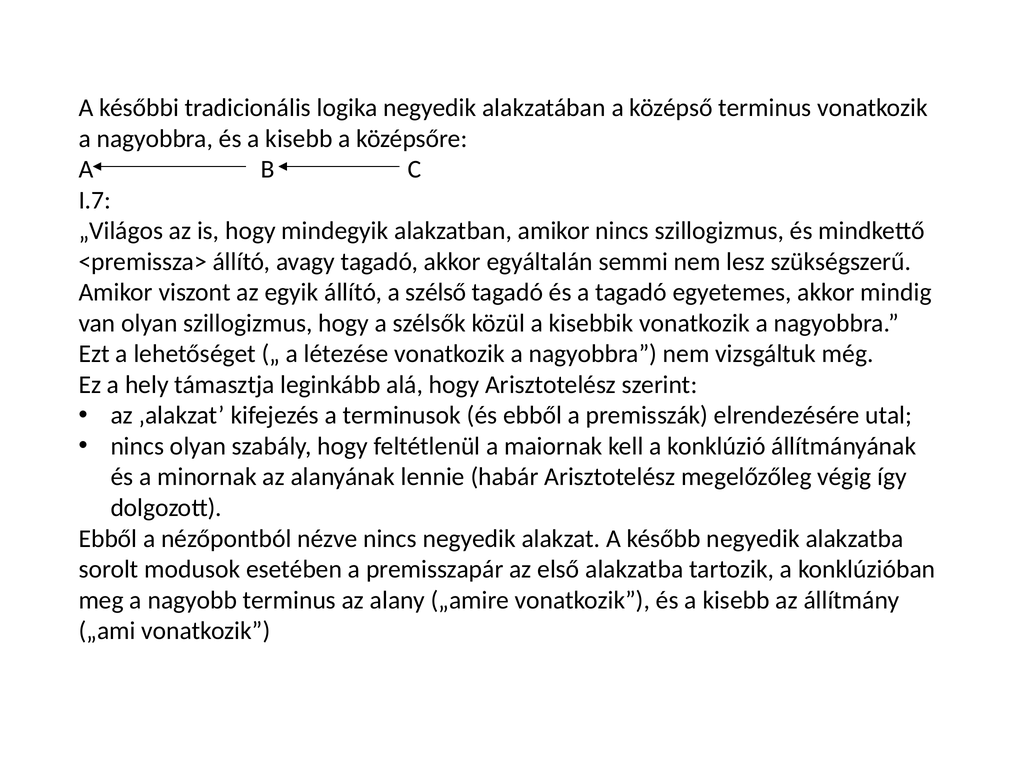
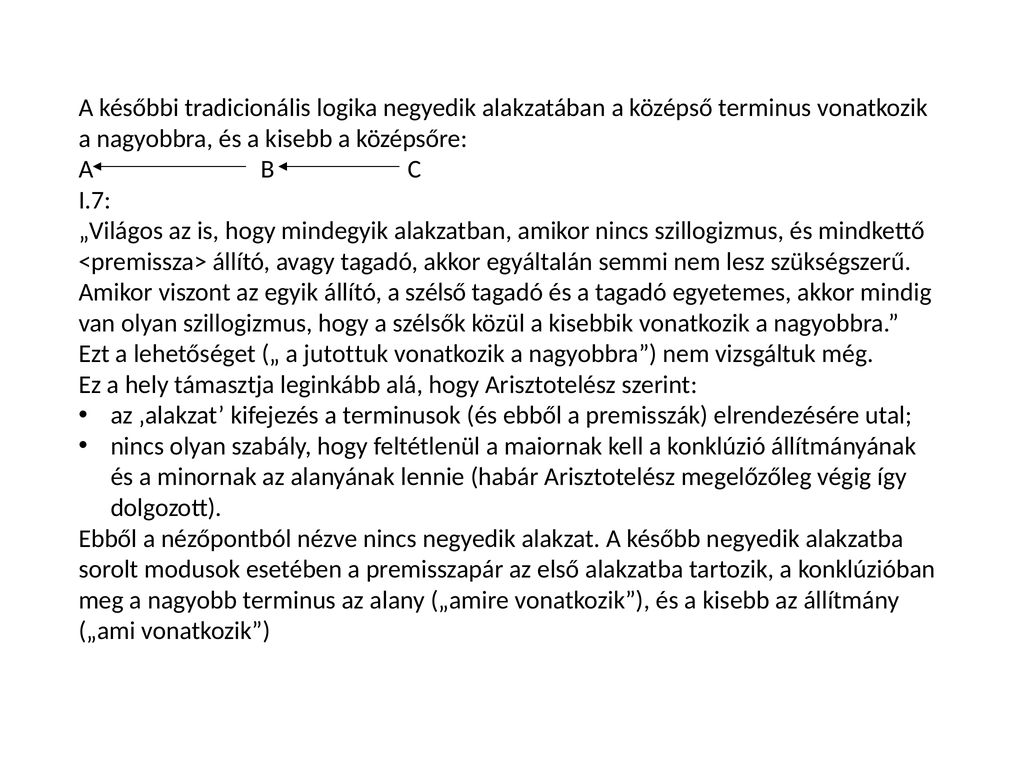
létezése: létezése -> jutottuk (346, 354)
